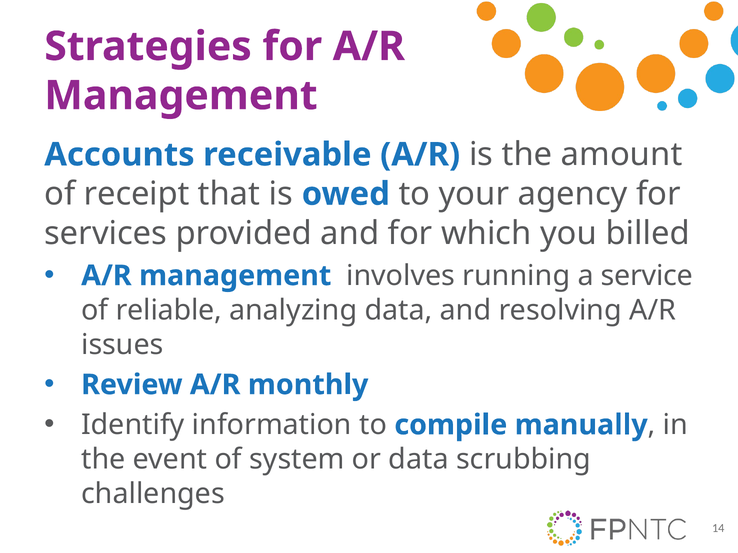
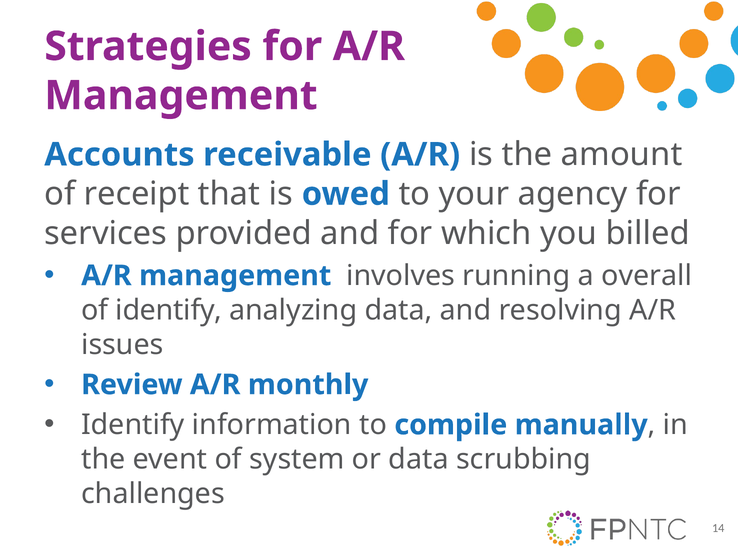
service: service -> overall (647, 276)
of reliable: reliable -> identify (169, 310)
